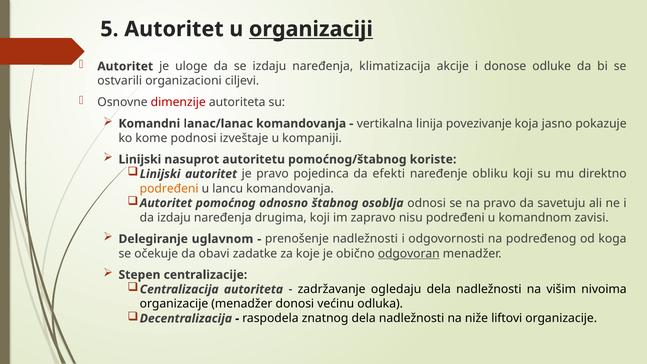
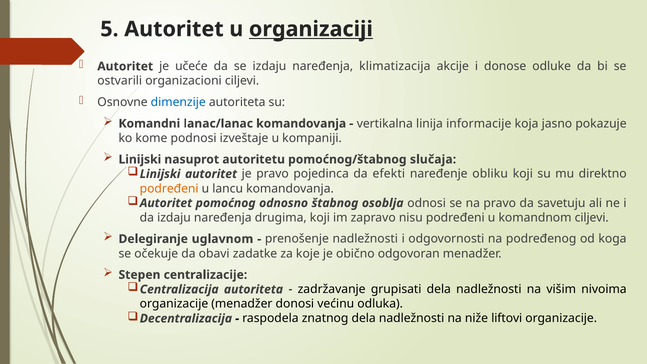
uloge: uloge -> učeće (191, 66)
dimenzije colour: red -> blue (178, 102)
povezivanje: povezivanje -> informacije (479, 124)
koriste: koriste -> slučaja (433, 159)
komandnom zavisi: zavisi -> ciljevi (592, 218)
odgovoran underline: present -> none (409, 253)
ogledaju: ogledaju -> grupisati (396, 289)
